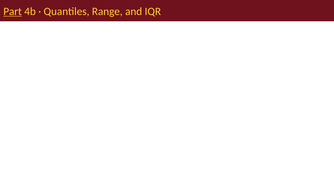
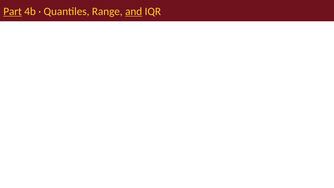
and underline: none -> present (134, 11)
